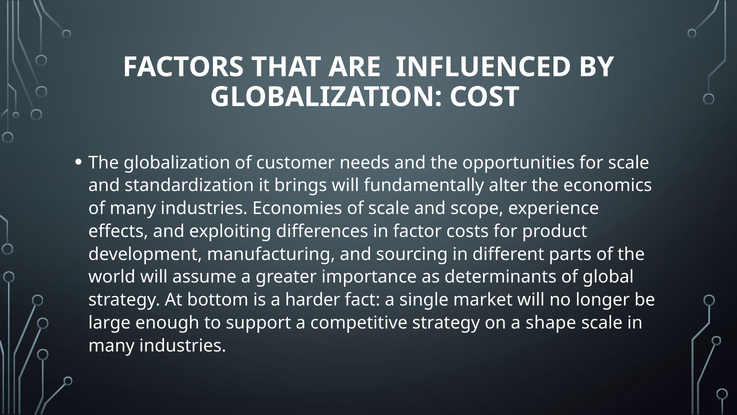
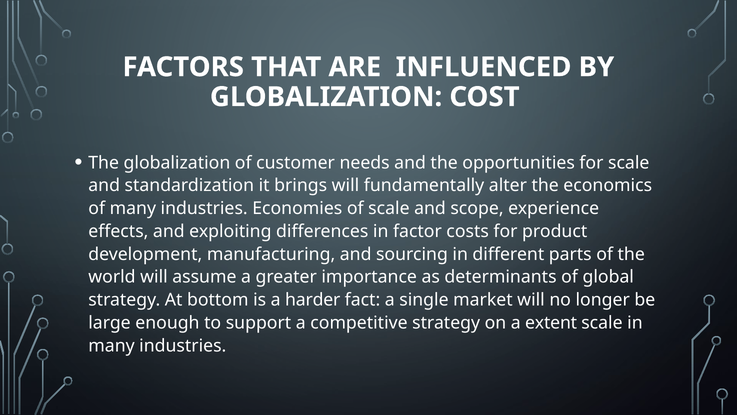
shape: shape -> extent (551, 323)
